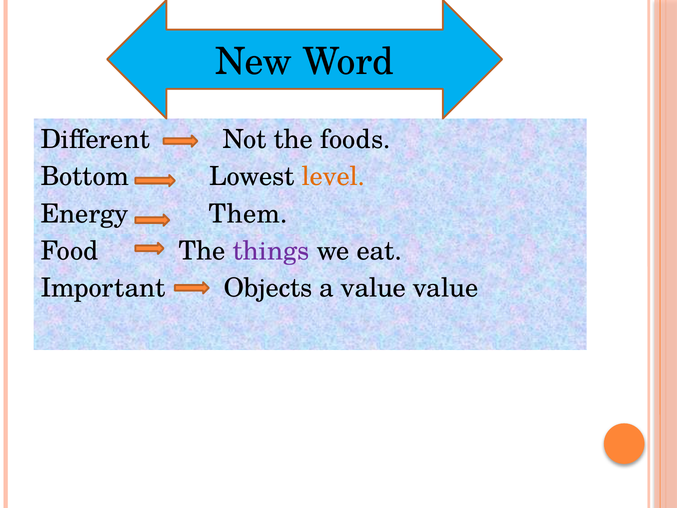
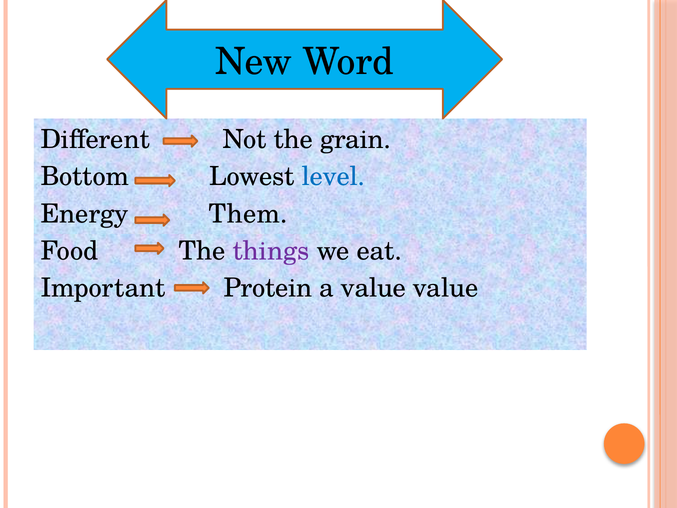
foods: foods -> grain (356, 139)
level colour: orange -> blue (333, 177)
Objects: Objects -> Protein (268, 288)
